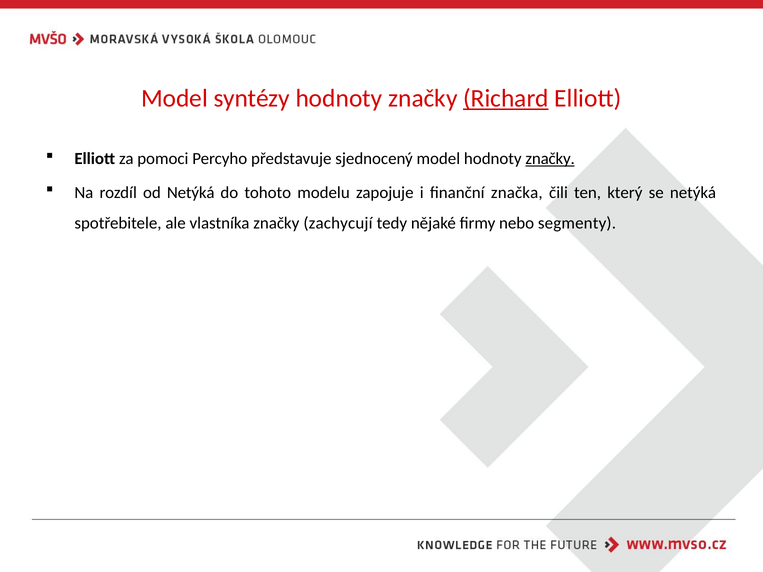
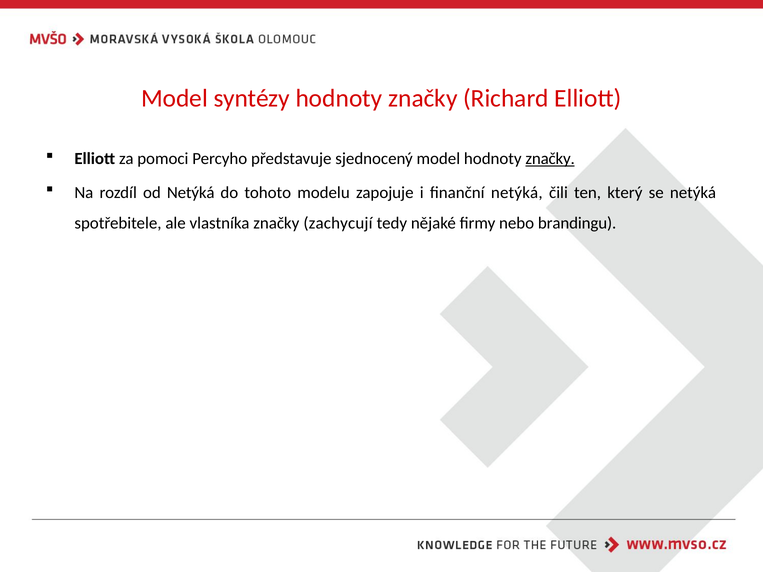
Richard underline: present -> none (506, 98)
finanční značka: značka -> netýká (517, 193)
segmenty: segmenty -> brandingu (577, 223)
